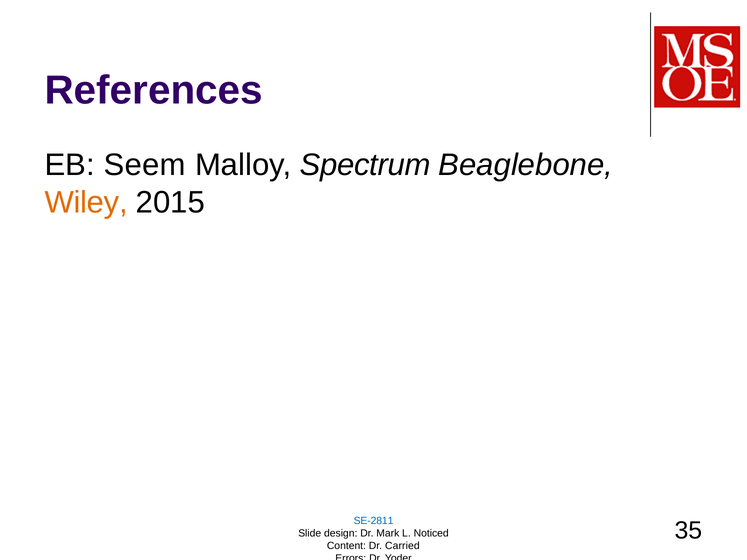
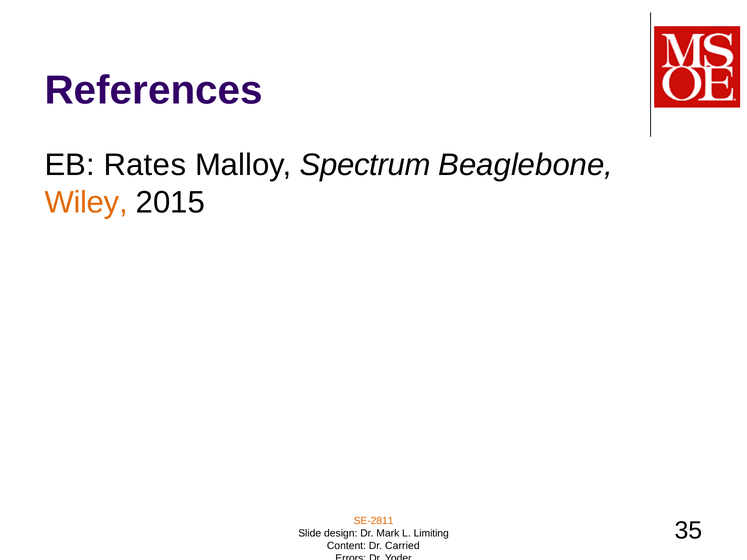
Seem: Seem -> Rates (145, 165)
SE-2811 colour: blue -> orange (374, 521)
Noticed: Noticed -> Limiting (431, 534)
